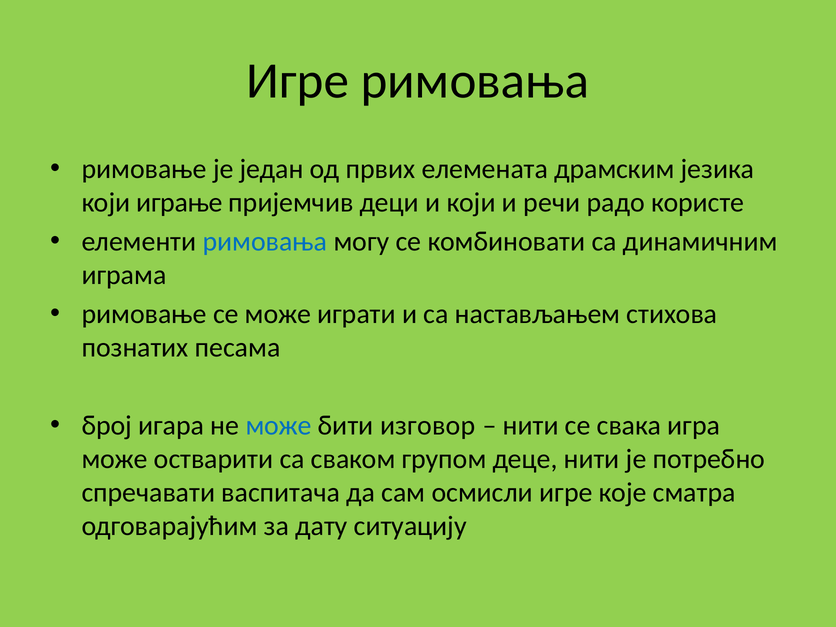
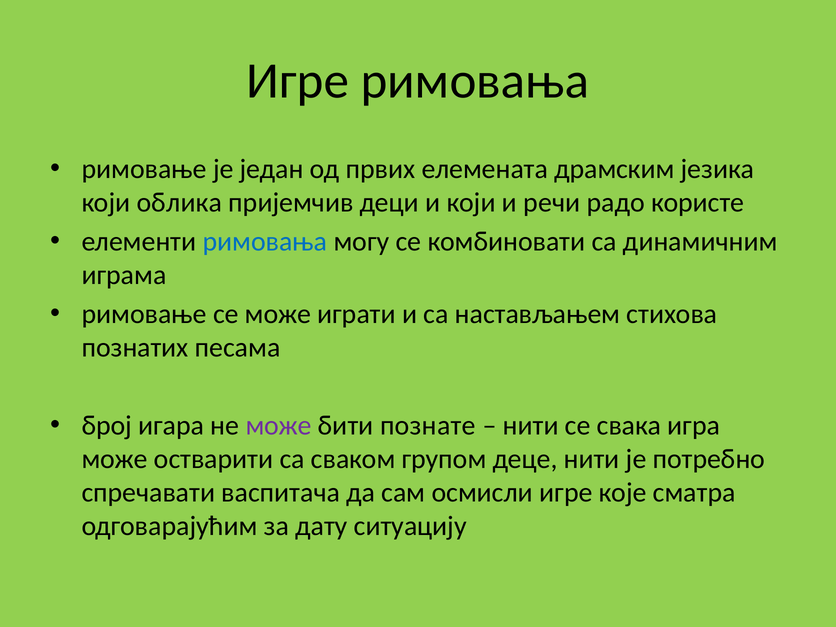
играње: играње -> облика (179, 203)
може colour: blue -> purple (279, 425)
изговор: изговор -> познате (428, 425)
